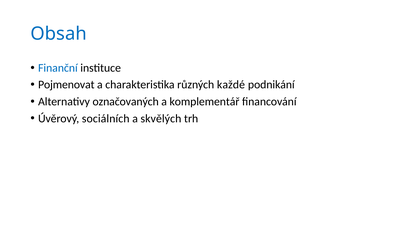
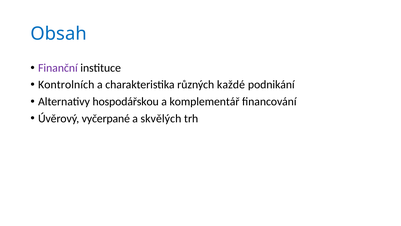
Finanční colour: blue -> purple (58, 68)
Pojmenovat: Pojmenovat -> Kontrolních (66, 85)
označovaných: označovaných -> hospodářskou (126, 101)
sociálních: sociálních -> vyčerpané (106, 118)
